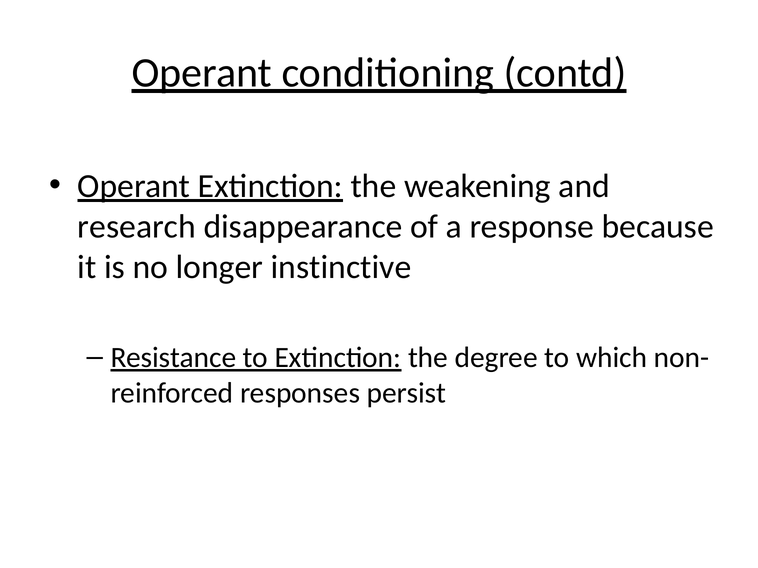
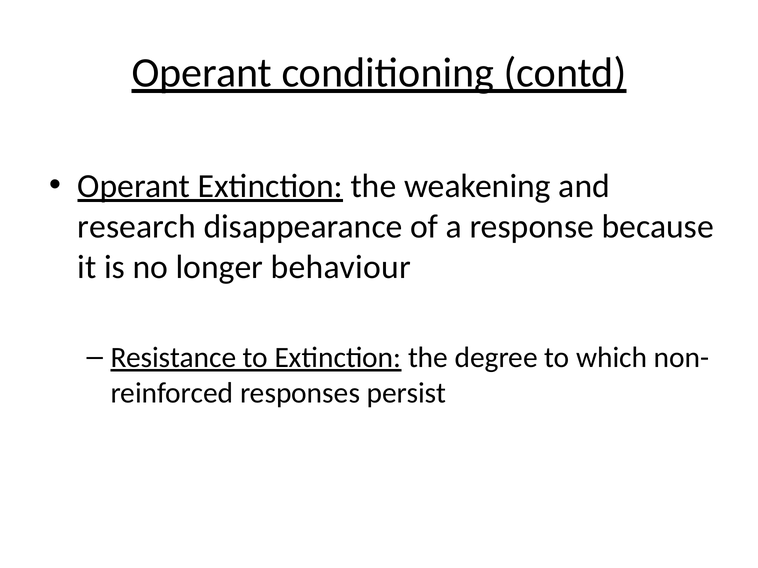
instinctive: instinctive -> behaviour (341, 267)
